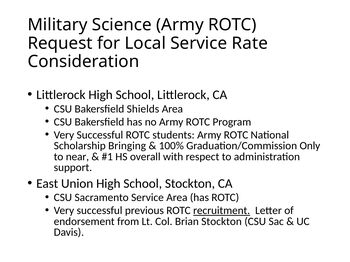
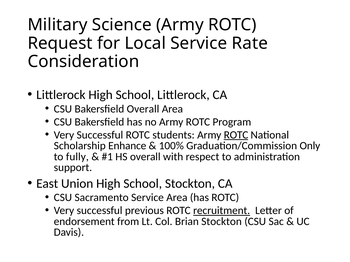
Bakersfield Shields: Shields -> Overall (143, 109)
ROTC underline: none -> present (236, 135)
Bringing: Bringing -> Enhance (127, 146)
near: near -> fully (77, 157)
